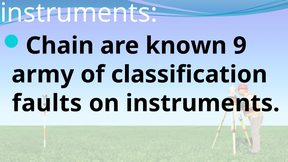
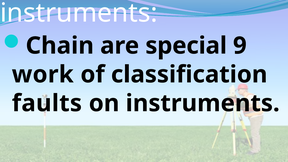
known: known -> special (186, 46)
army: army -> work (43, 74)
